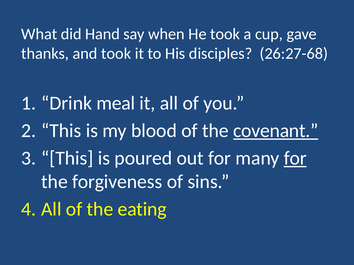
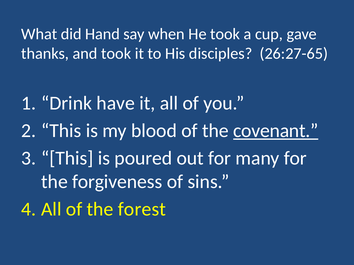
26:27-68: 26:27-68 -> 26:27-65 (294, 54)
meal: meal -> have (116, 103)
for underline: present -> none (295, 158)
eating: eating -> forest (142, 210)
